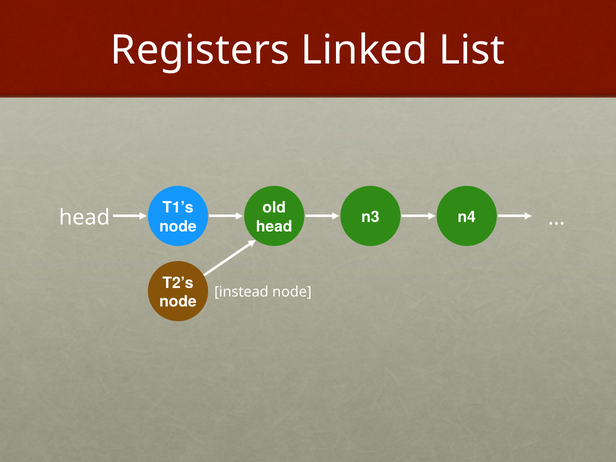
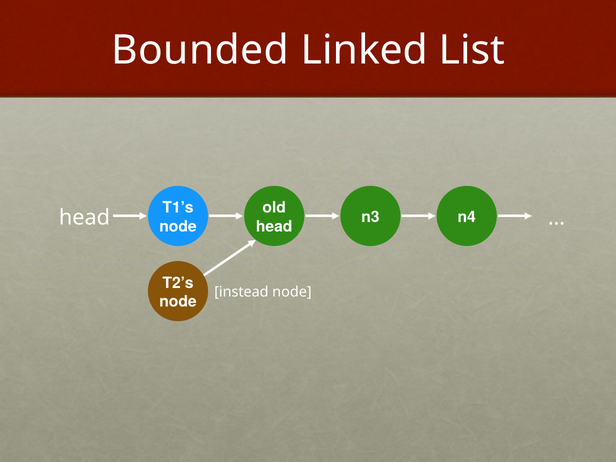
Registers: Registers -> Bounded (200, 50)
